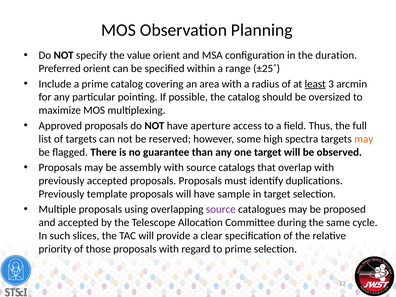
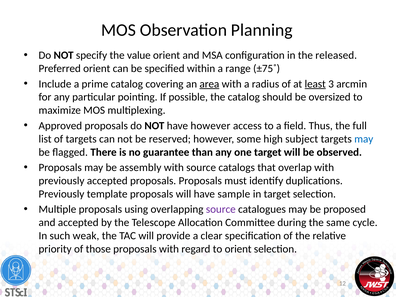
duration: duration -> released (336, 55)
±25˚: ±25˚ -> ±75˚ (267, 69)
area underline: none -> present (209, 84)
have aperture: aperture -> however (210, 126)
spectra: spectra -> subject (302, 139)
may colour: orange -> blue (364, 139)
slices: slices -> weak (86, 236)
to prime: prime -> orient (238, 249)
